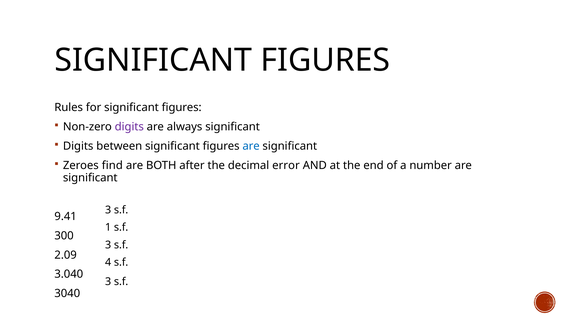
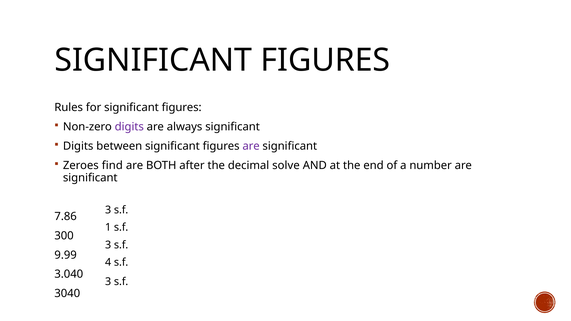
are colour: blue -> purple (251, 146)
error: error -> solve (286, 166)
9.41: 9.41 -> 7.86 (66, 216)
2.09: 2.09 -> 9.99 (66, 255)
